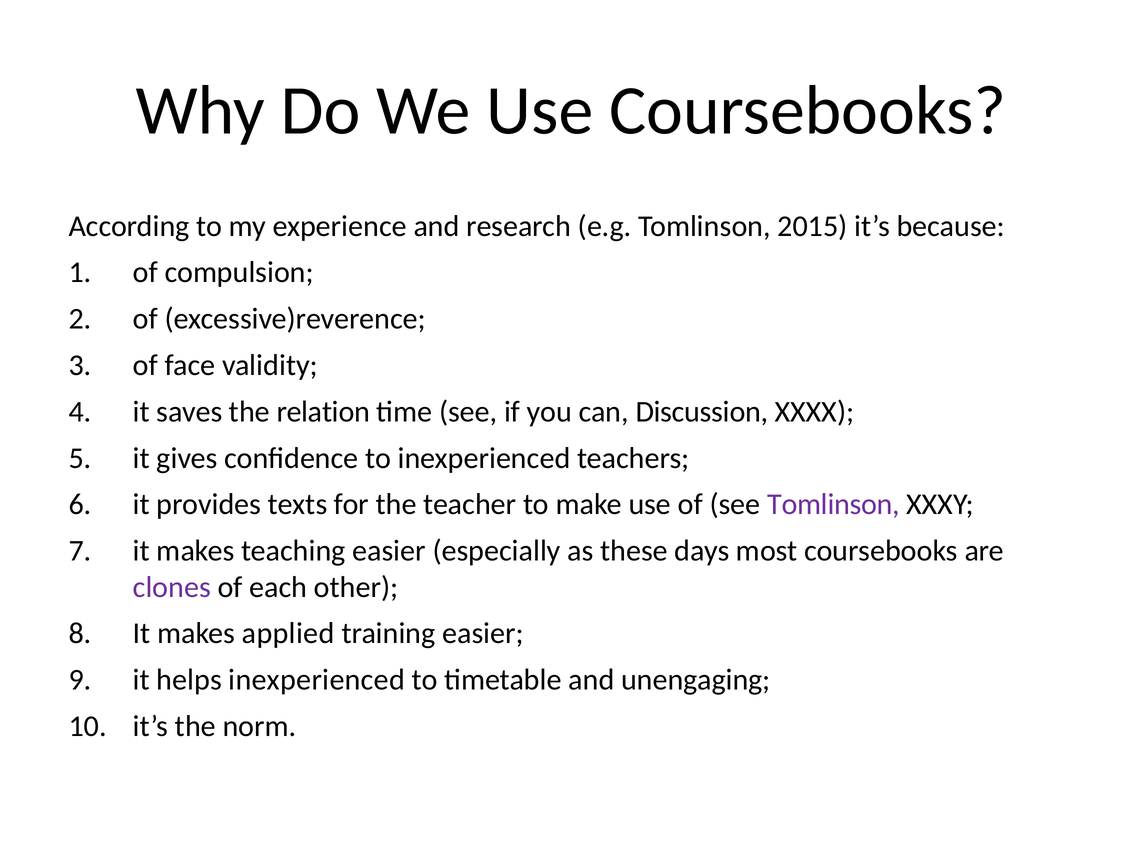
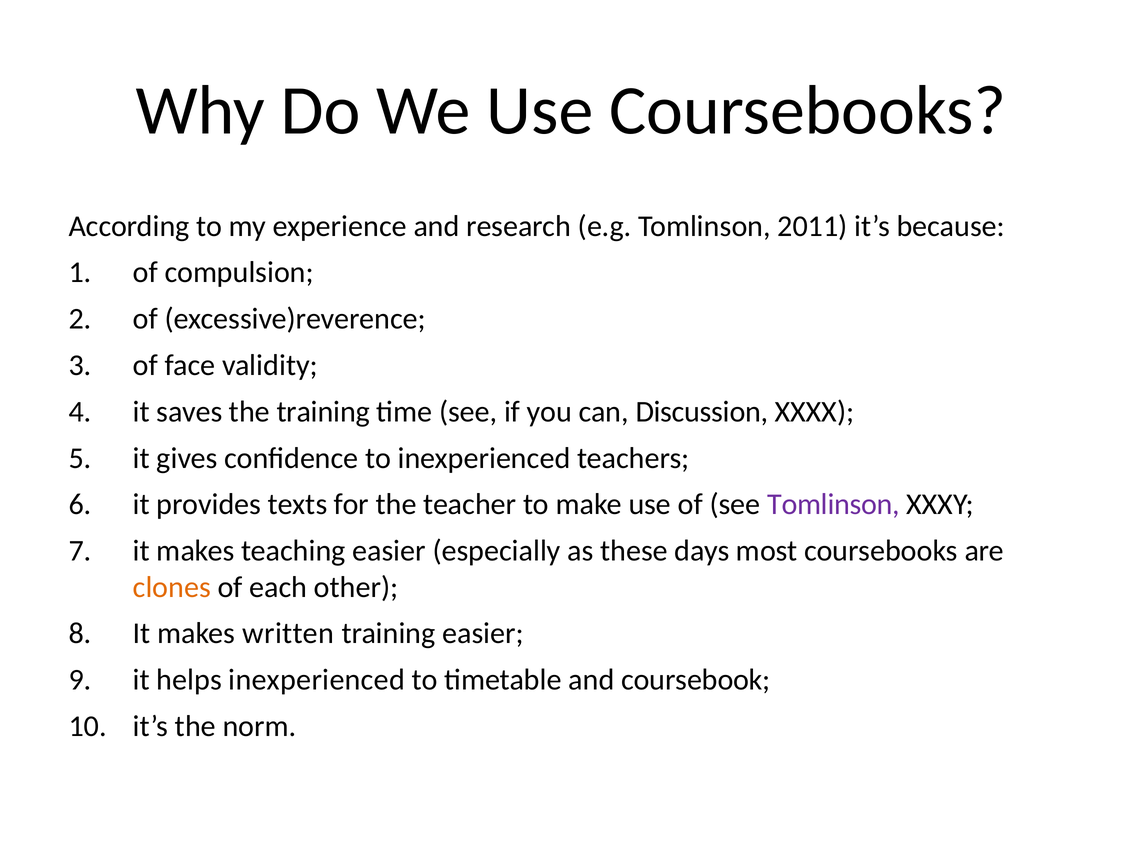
2015: 2015 -> 2011 (813, 226)
the relation: relation -> training (323, 411)
clones colour: purple -> orange (172, 587)
applied: applied -> written (288, 633)
unengaging: unengaging -> coursebook (696, 679)
